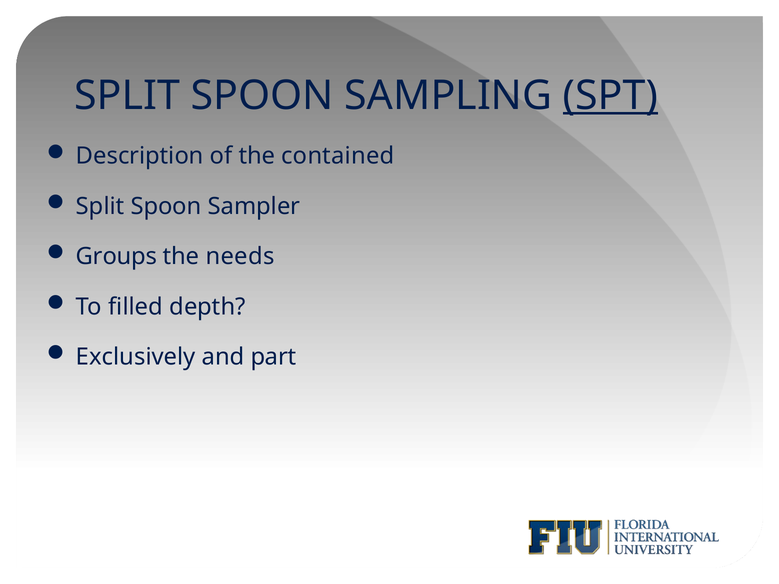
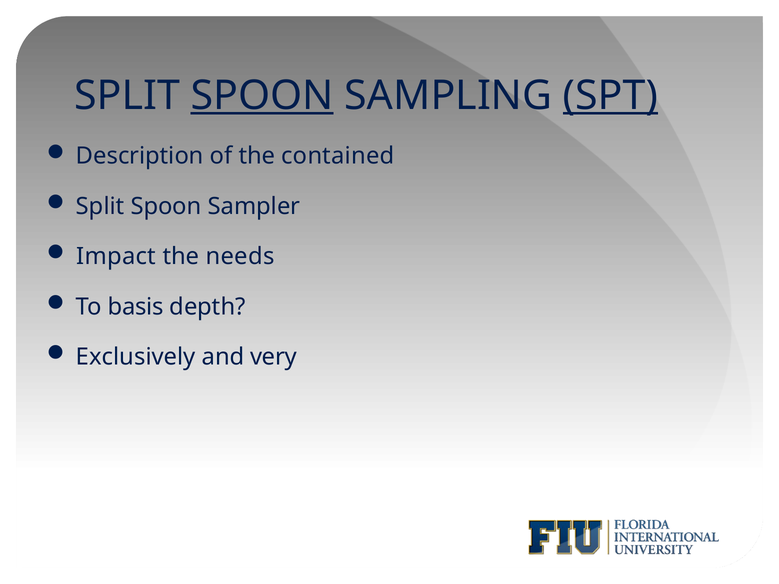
SPOON underline: none -> present (262, 96)
Groups: Groups -> Impact (116, 257)
filled: filled -> basis (136, 307)
part: part -> very (273, 357)
